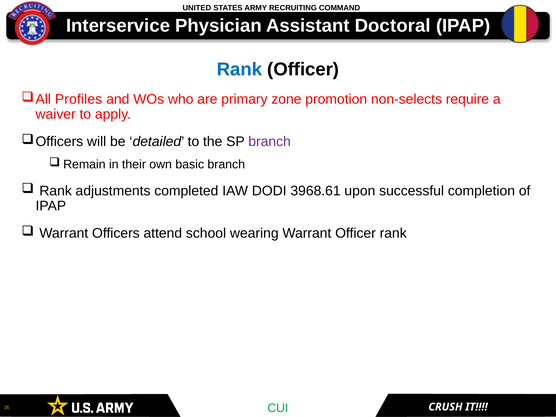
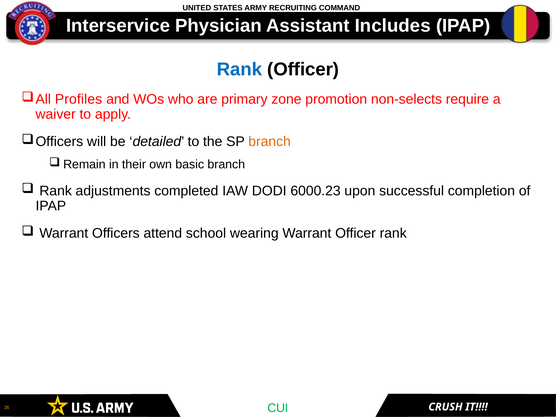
Doctoral: Doctoral -> Includes (393, 26)
branch colour: purple -> orange (270, 142)
3968.61: 3968.61 -> 6000.23 (316, 191)
